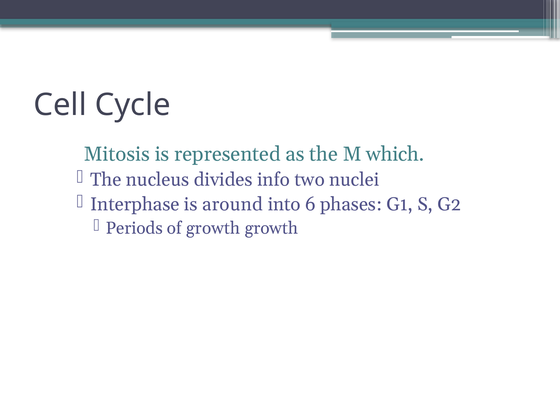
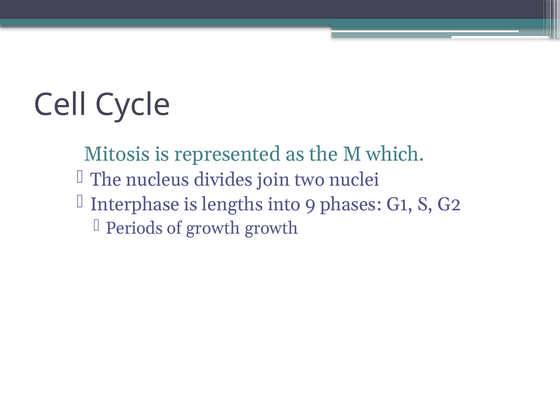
info: info -> join (273, 180)
around: around -> lengths (232, 204)
6: 6 -> 9 (310, 204)
